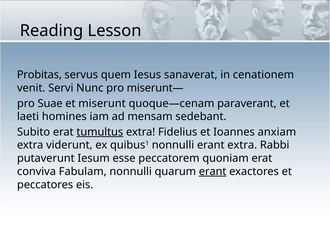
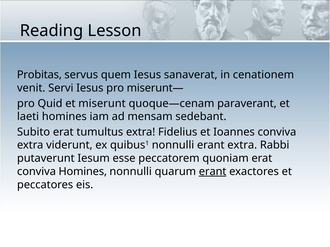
Servi Nunc: Nunc -> Iesus (90, 88)
Suae: Suae -> Quid (50, 104)
tumultus underline: present -> none (100, 132)
Ioannes anxiam: anxiam -> conviva (277, 132)
conviva Fabulam: Fabulam -> Homines (83, 172)
